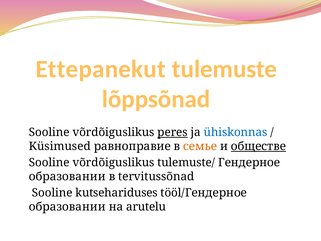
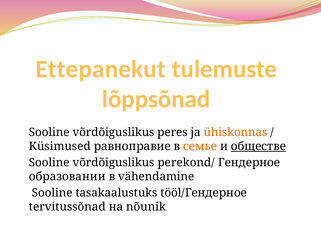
peres underline: present -> none (173, 132)
ühiskonnas colour: blue -> orange (236, 132)
tulemuste/: tulemuste/ -> perekond/ (186, 162)
tervitussõnad: tervitussõnad -> vähendamine (156, 176)
kutsehariduses: kutsehariduses -> tasakaalustuks (116, 193)
образовании: образовании -> tervitussõnad (67, 207)
arutelu: arutelu -> nõunik (146, 207)
